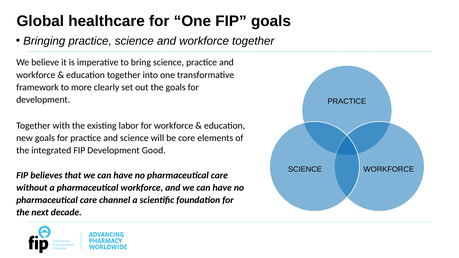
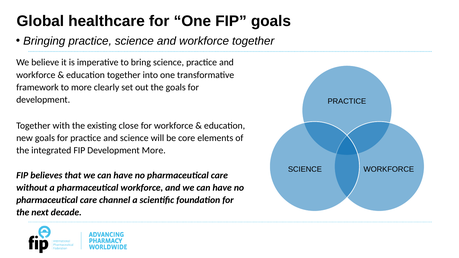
labor: labor -> close (129, 126)
Development Good: Good -> More (154, 151)
